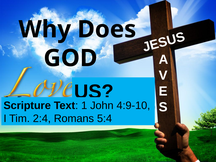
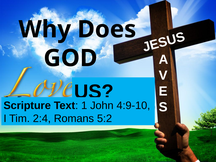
5:4: 5:4 -> 5:2 (105, 118)
